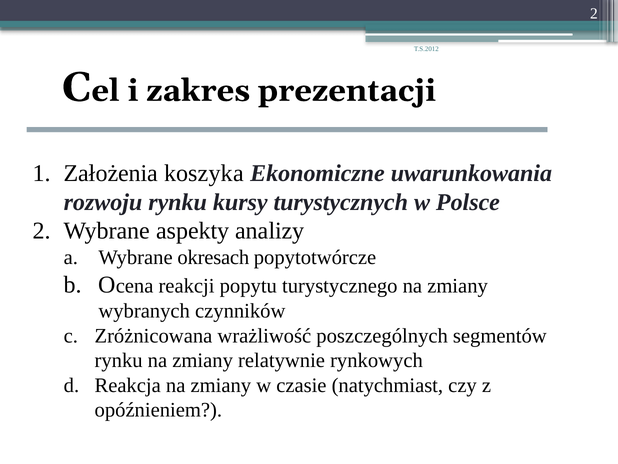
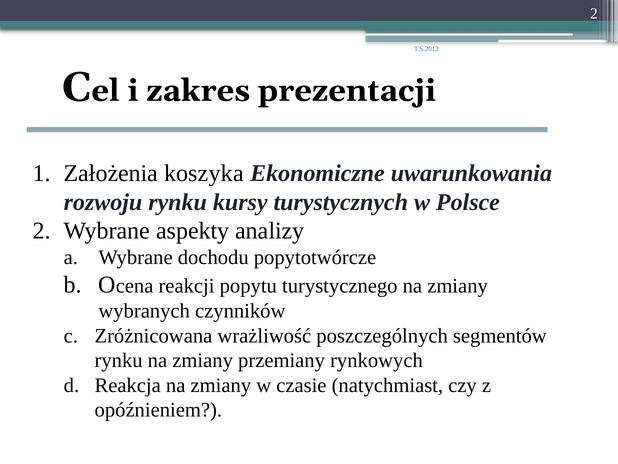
okresach: okresach -> dochodu (213, 257)
relatywnie: relatywnie -> przemiany (282, 360)
